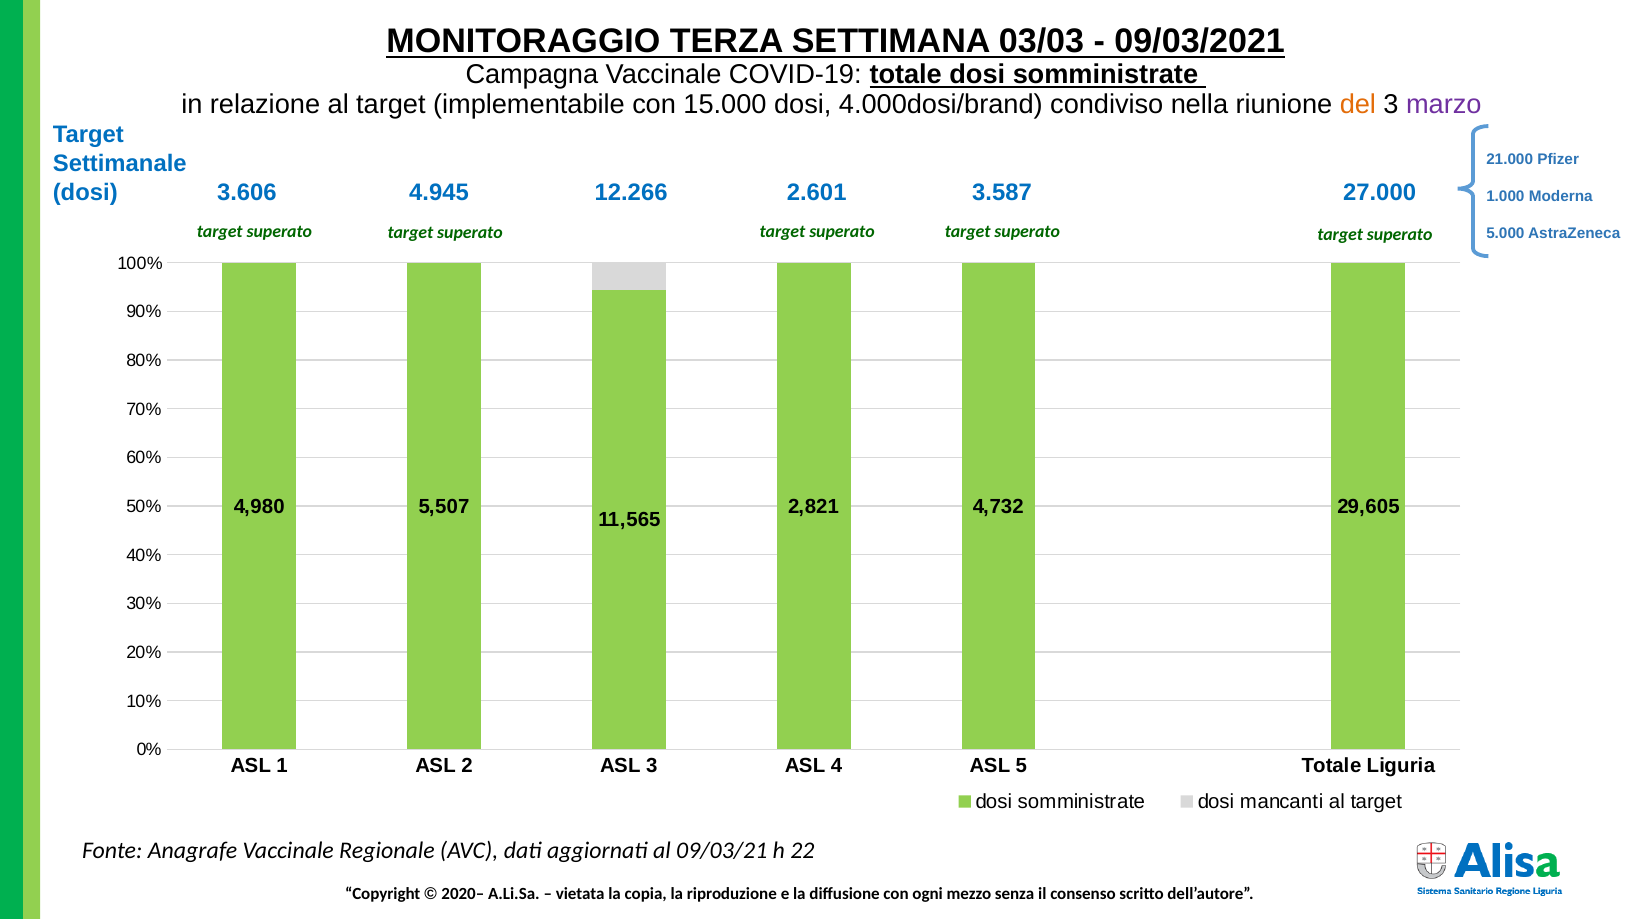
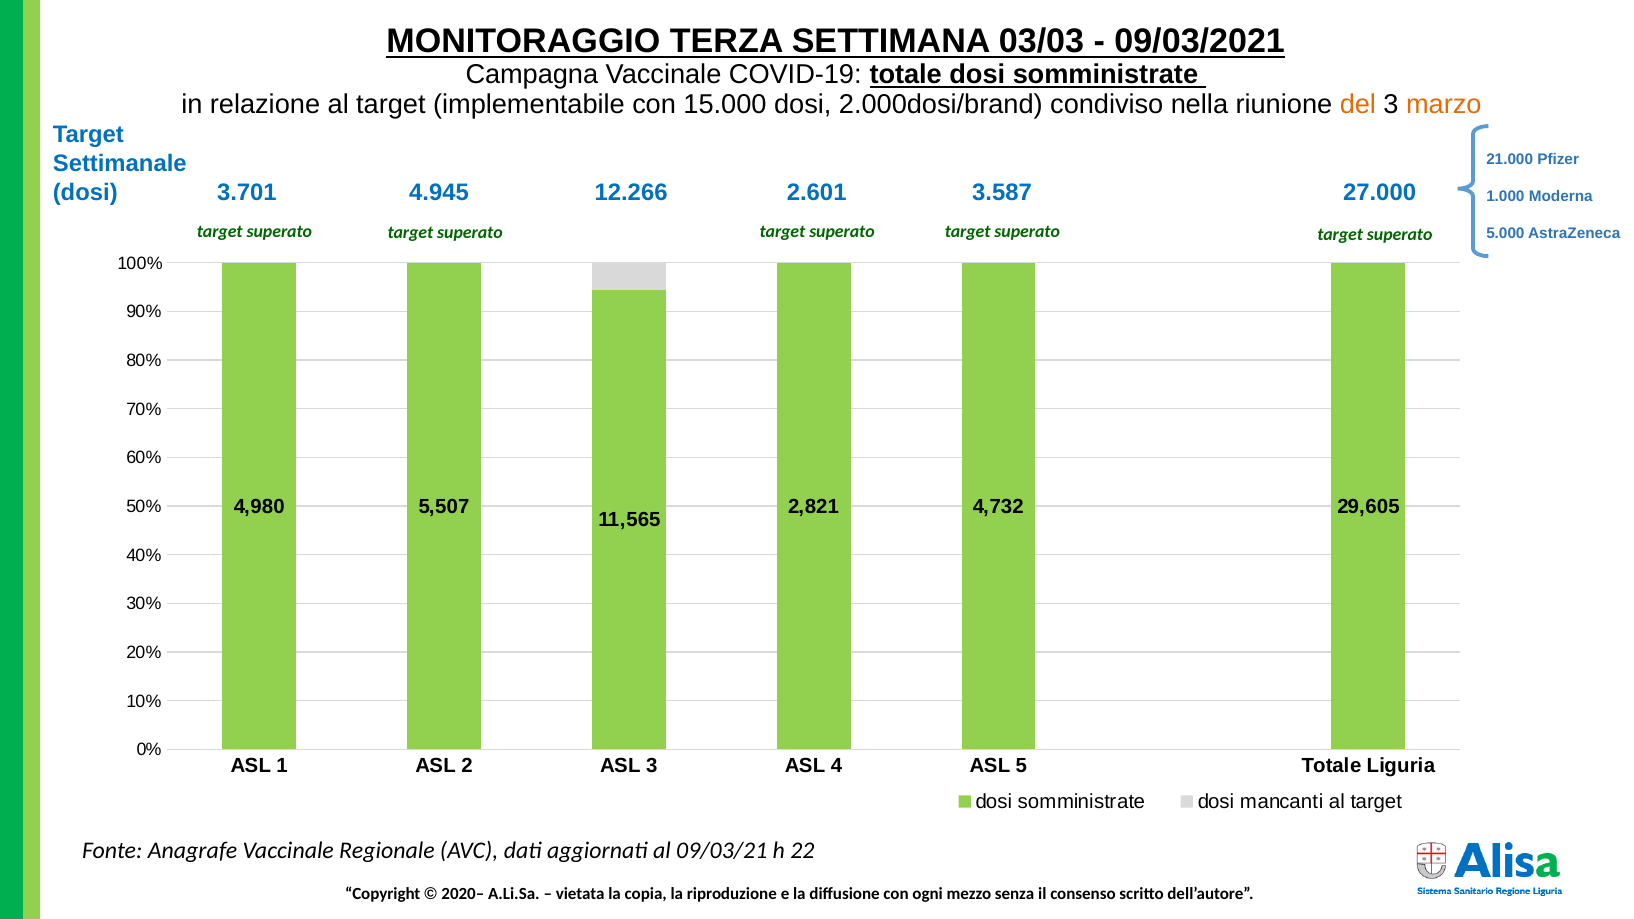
4.000dosi/brand: 4.000dosi/brand -> 2.000dosi/brand (941, 104)
marzo colour: purple -> orange (1444, 104)
3.606: 3.606 -> 3.701 (247, 192)
